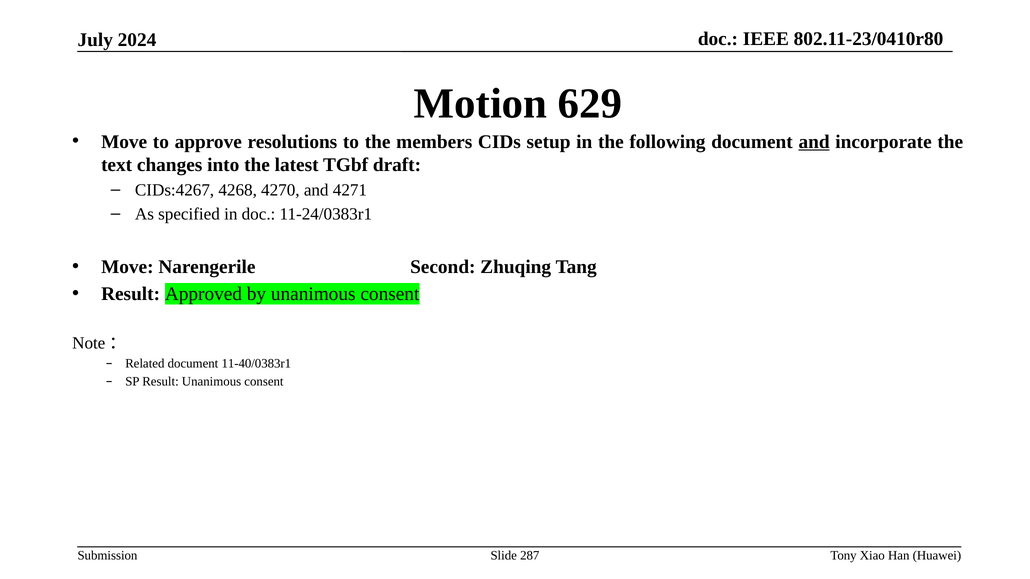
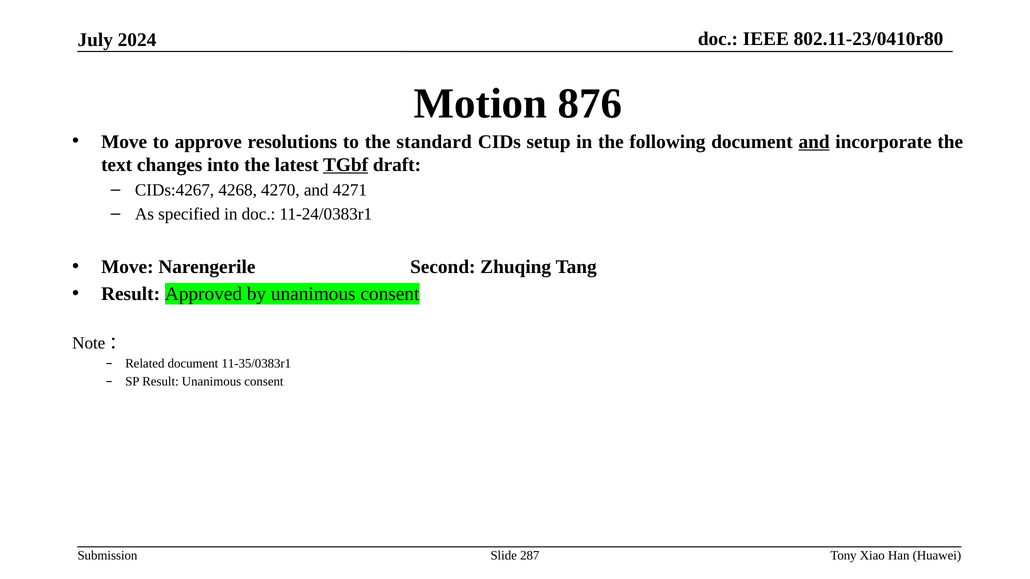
629: 629 -> 876 (590, 103)
members: members -> standard (434, 142)
TGbf underline: none -> present (346, 165)
11-40/0383r1: 11-40/0383r1 -> 11-35/0383r1 (256, 364)
